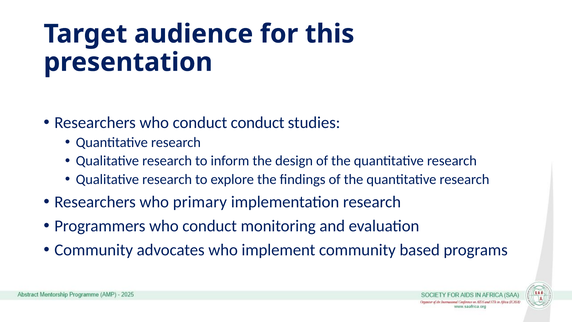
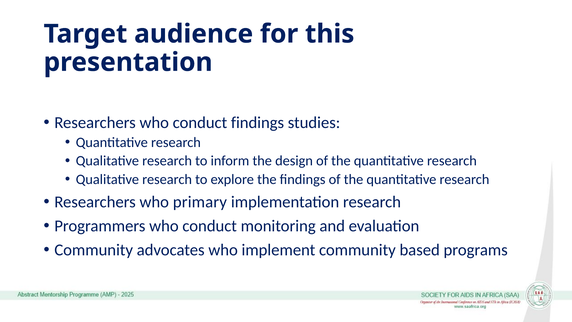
conduct conduct: conduct -> findings (258, 123)
